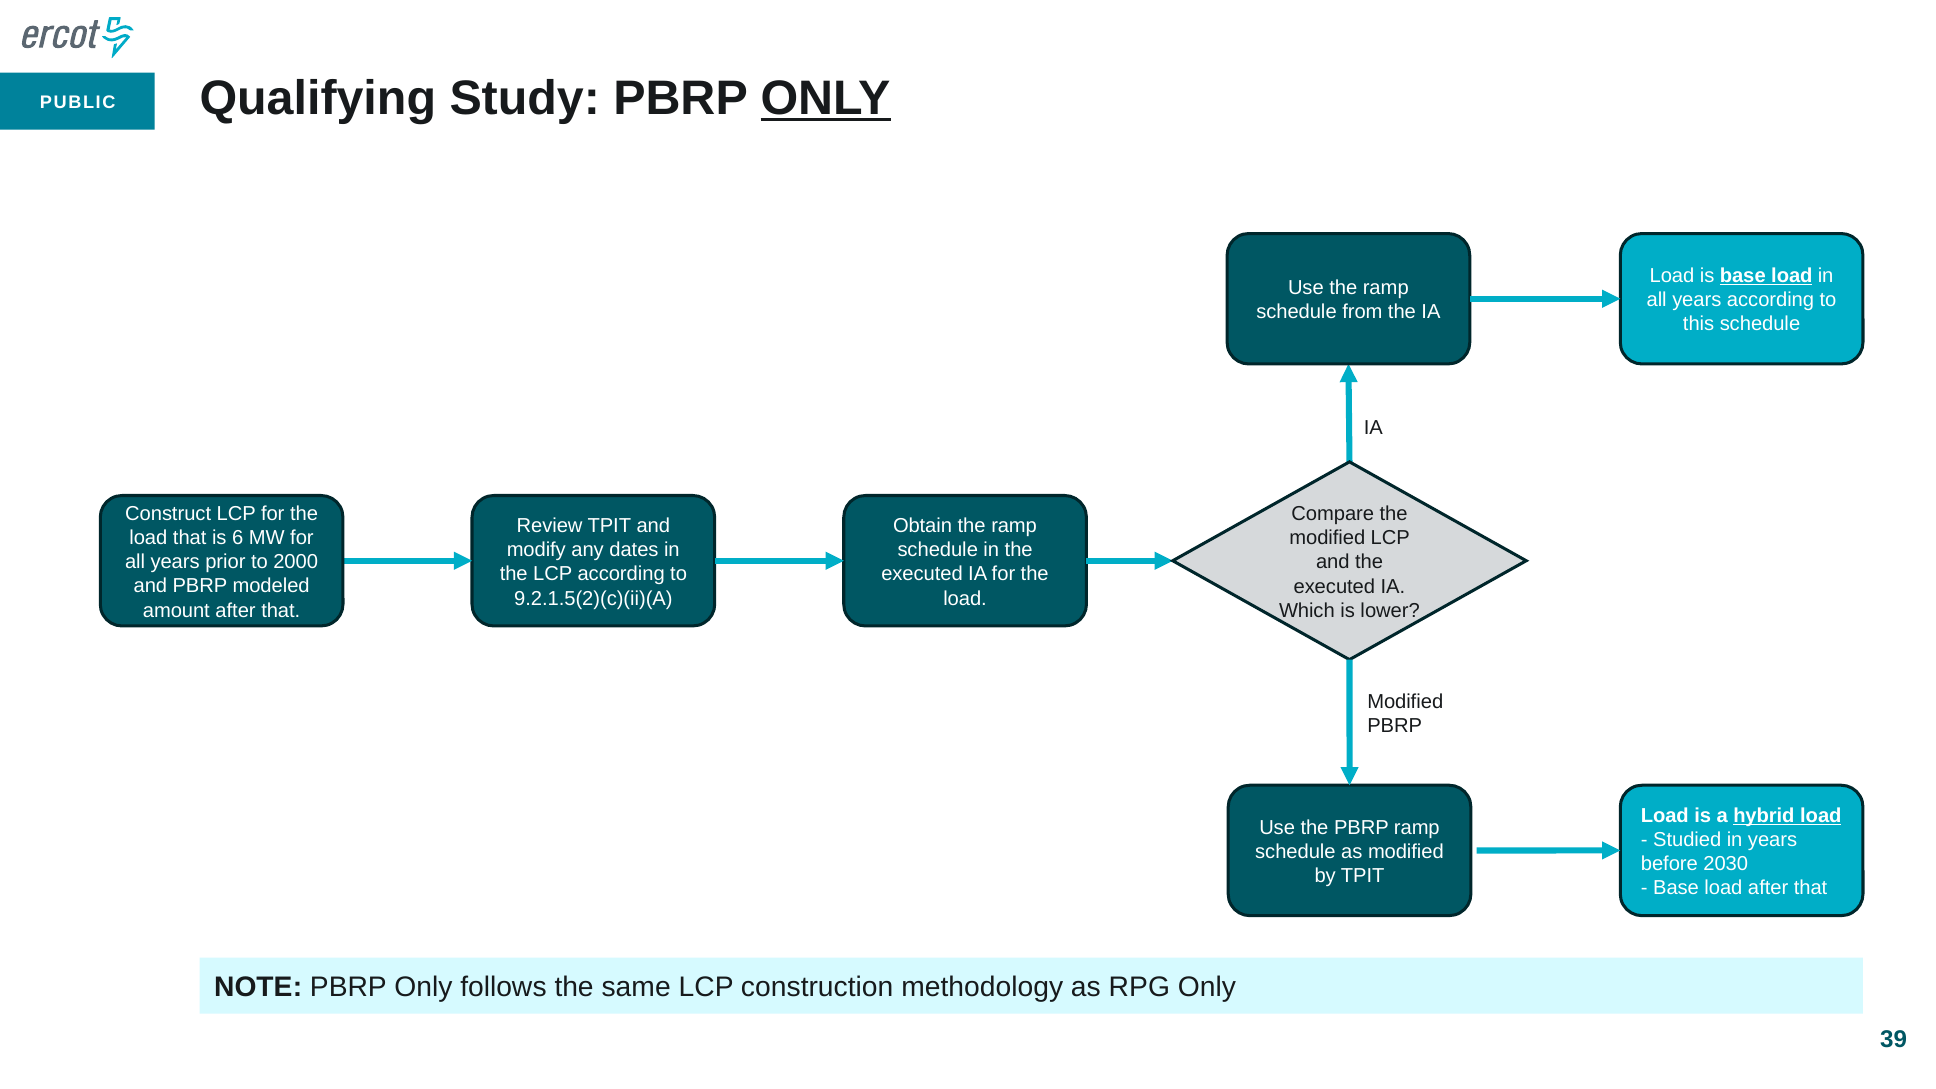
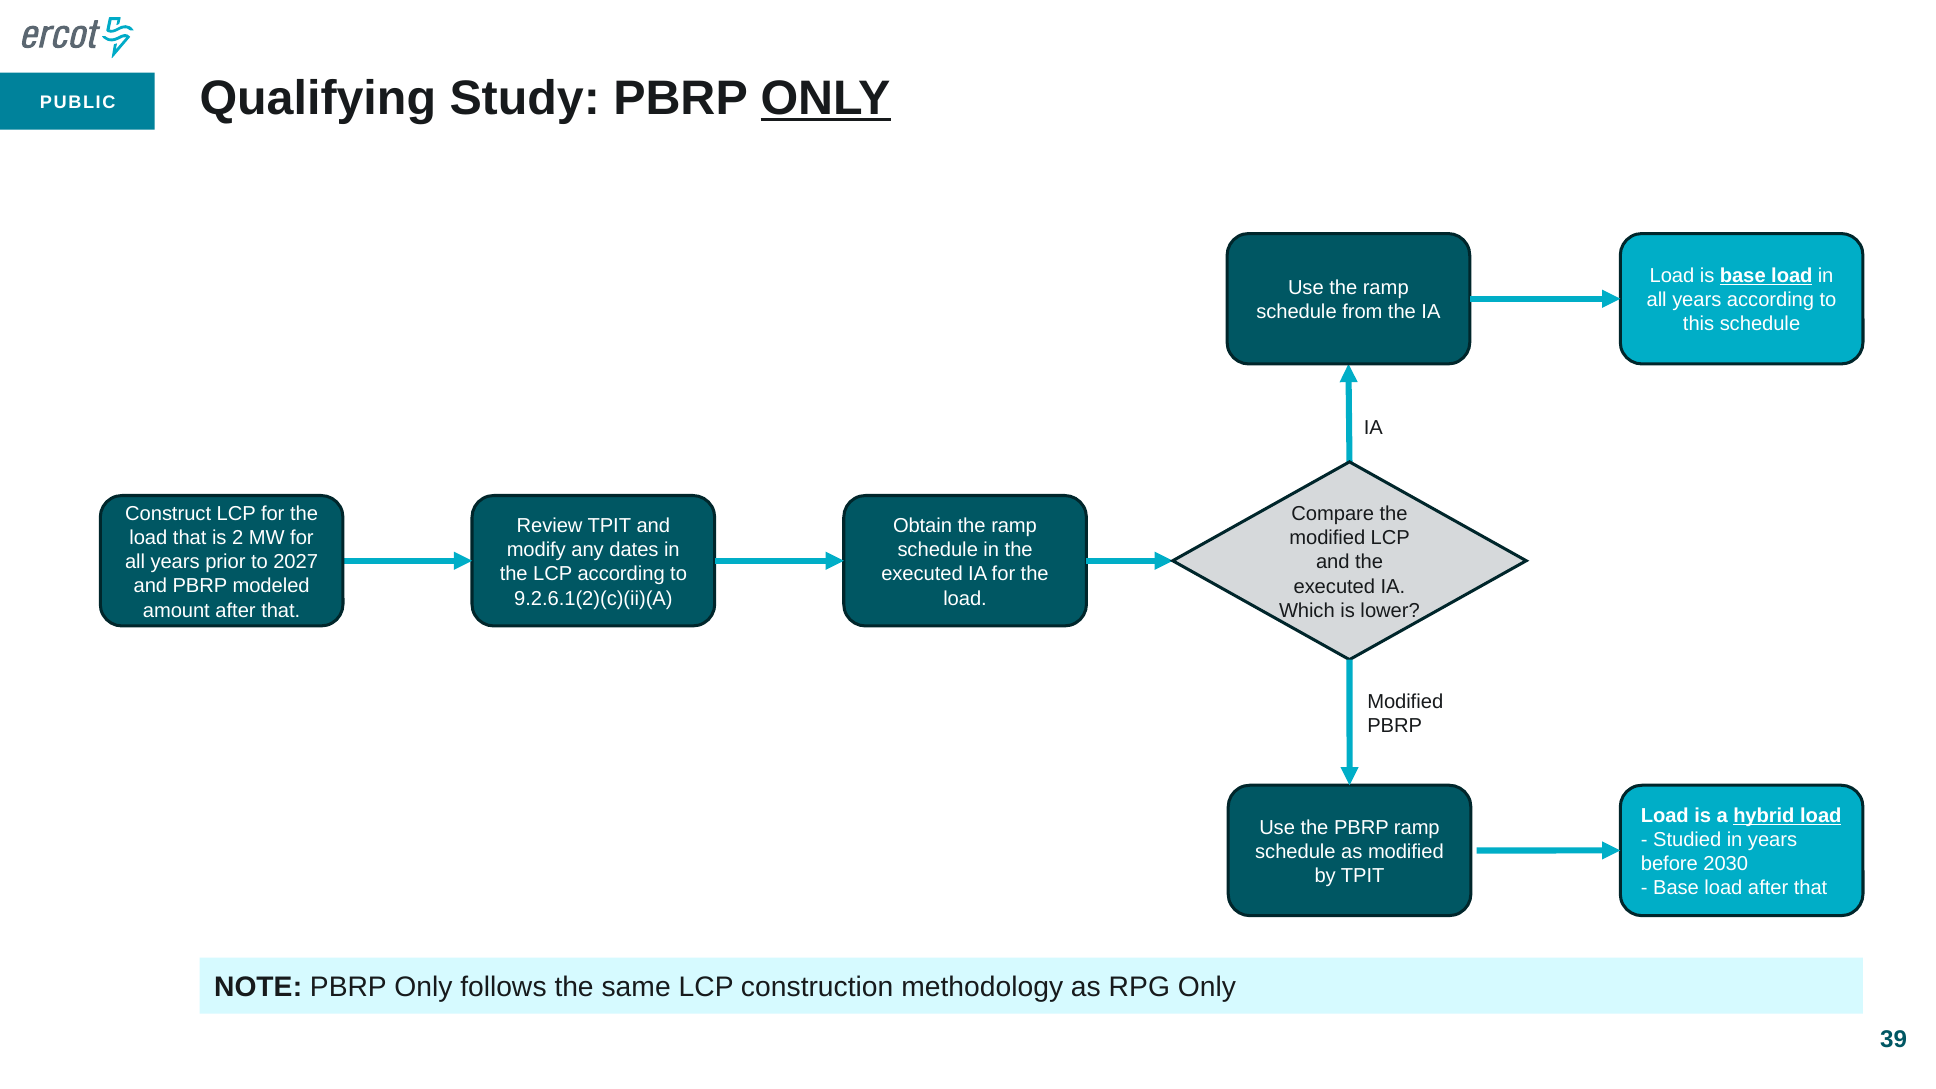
6: 6 -> 2 (238, 538)
2000: 2000 -> 2027 (296, 562)
9.2.1.5(2)(c)(ii)(A: 9.2.1.5(2)(c)(ii)(A -> 9.2.6.1(2)(c)(ii)(A (593, 598)
